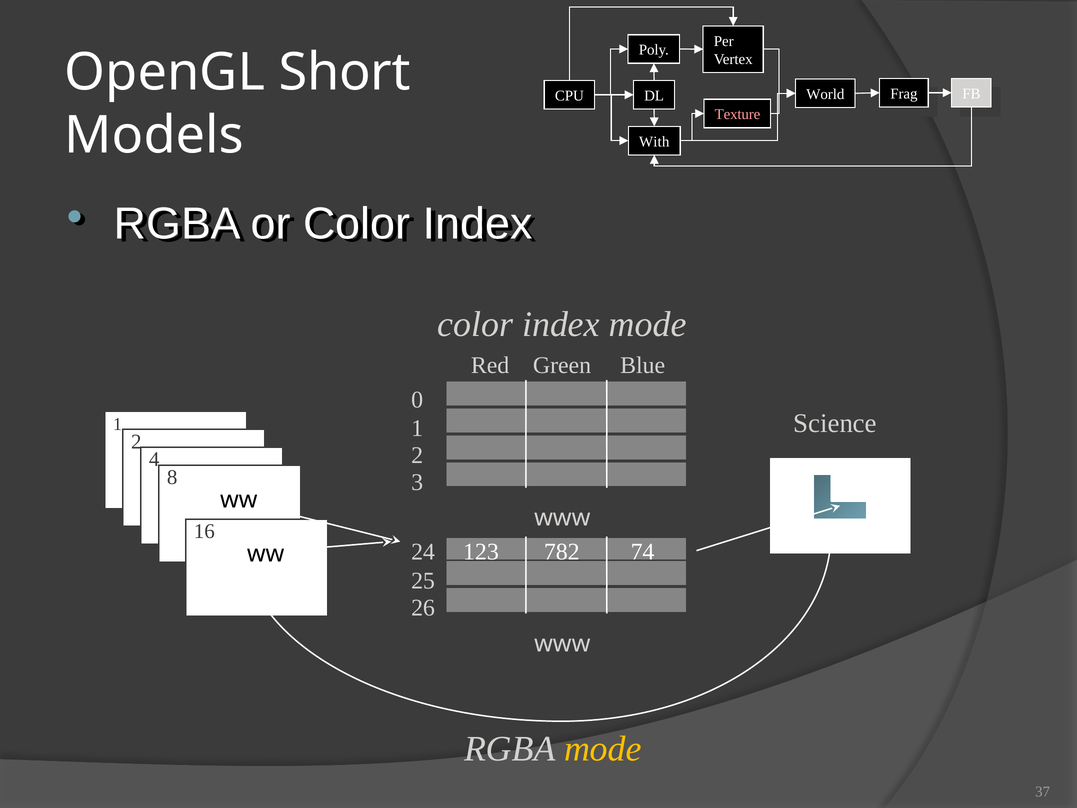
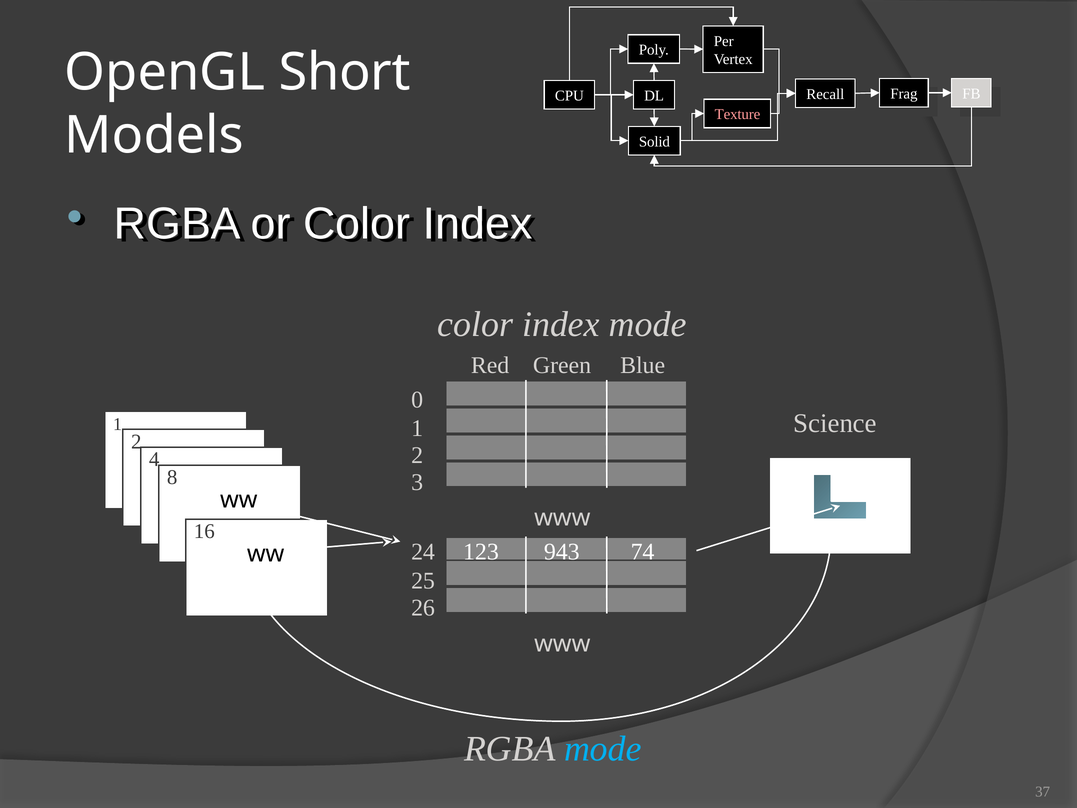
World: World -> Recall (825, 94)
With: With -> Solid (654, 142)
782: 782 -> 943 (562, 552)
mode colour: yellow -> light blue (603, 749)
